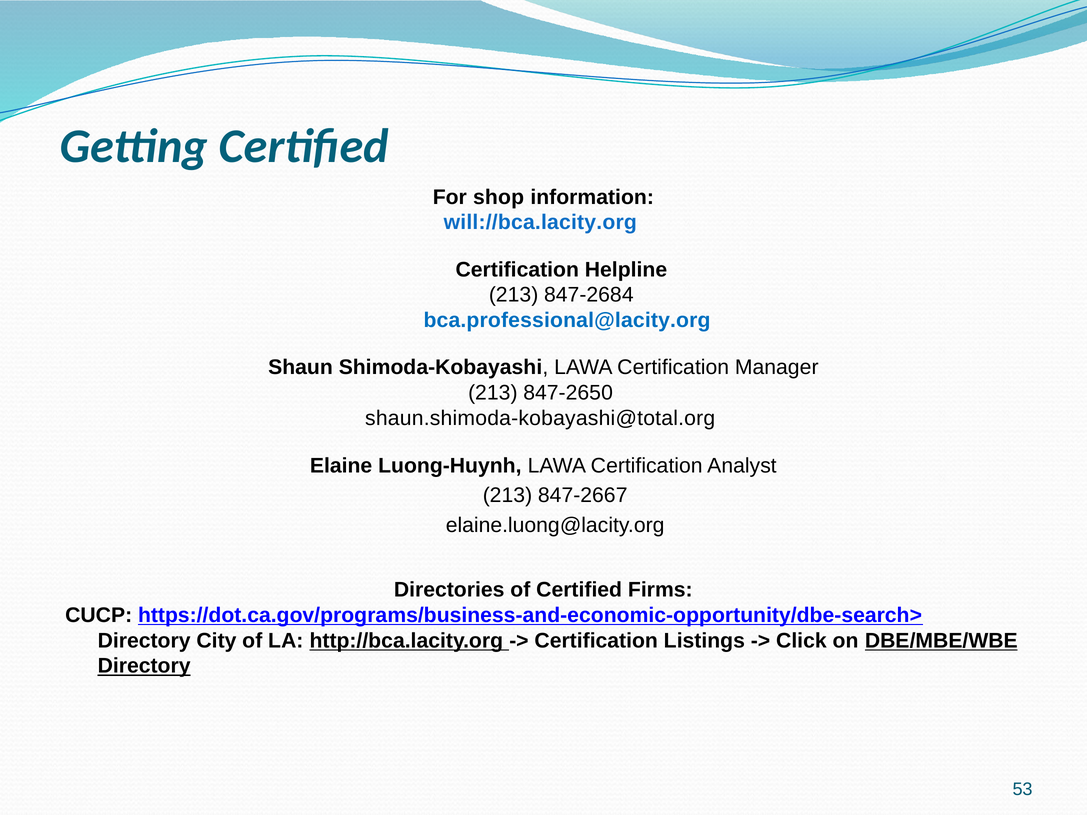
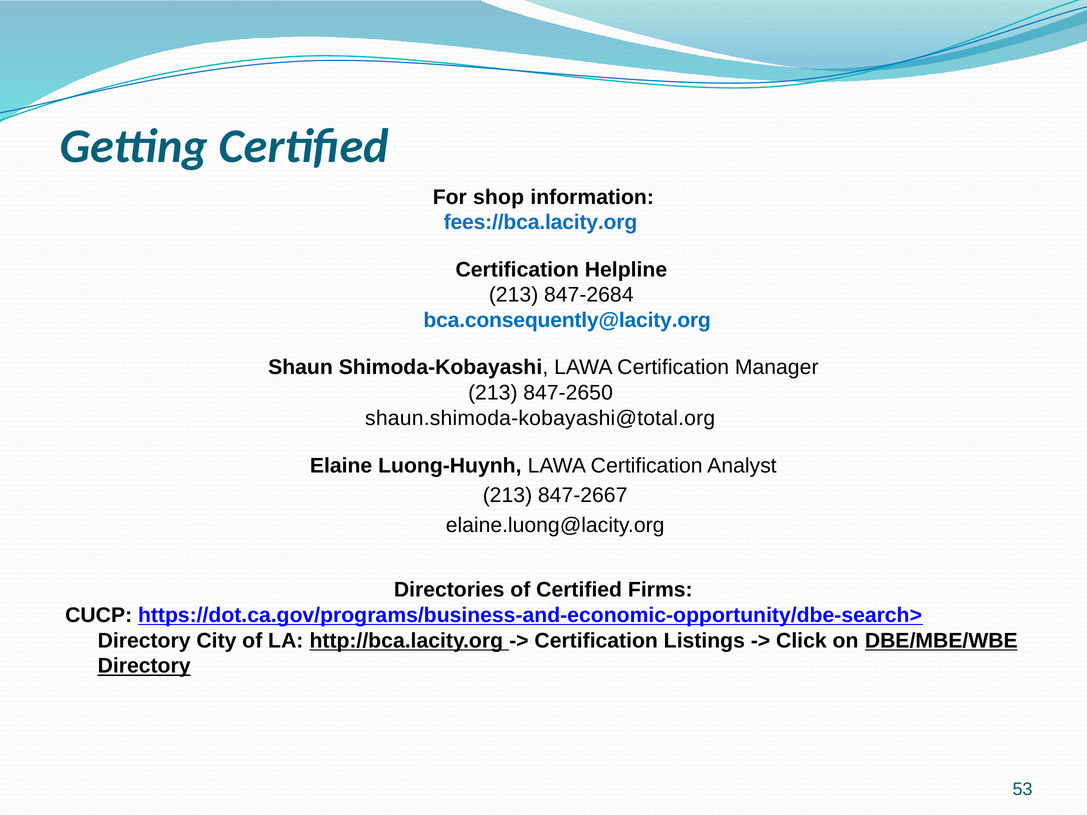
will://bca.lacity.org: will://bca.lacity.org -> fees://bca.lacity.org (540, 223)
bca.professional@lacity.org: bca.professional@lacity.org -> bca.consequently@lacity.org (567, 320)
